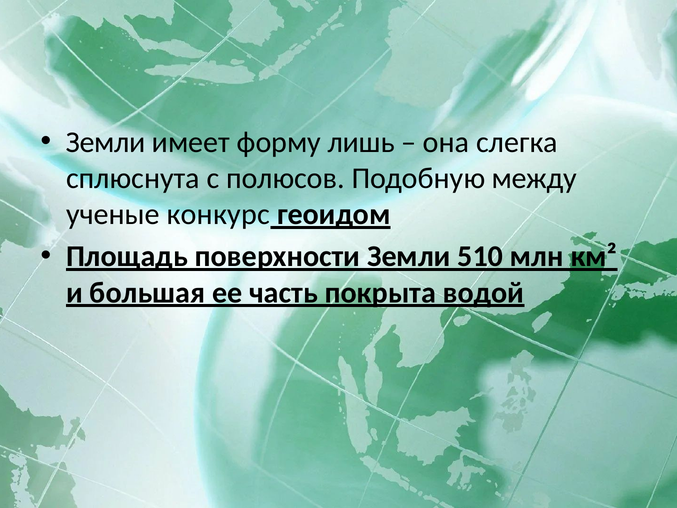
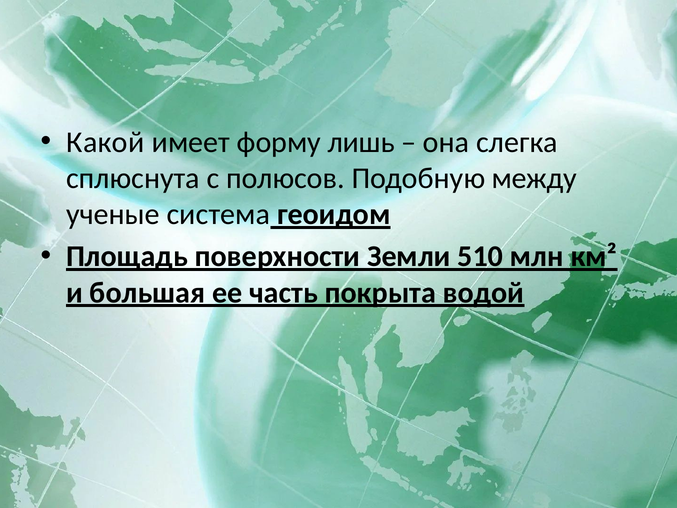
Земли: Земли -> Какой (105, 142)
конкурс: конкурс -> система (218, 214)
